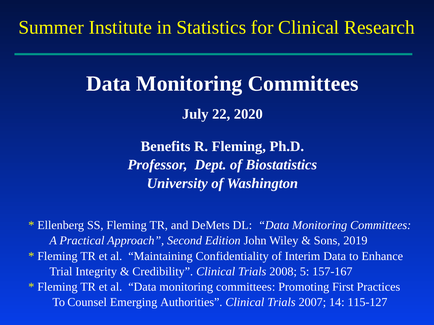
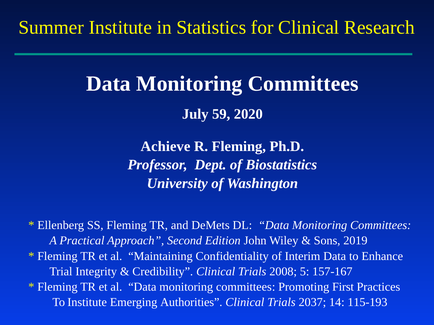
22: 22 -> 59 (221, 114)
Benefits: Benefits -> Achieve (165, 147)
To Counsel: Counsel -> Institute (87, 303)
2007: 2007 -> 2037 (312, 303)
115-127: 115-127 -> 115-193 (367, 303)
